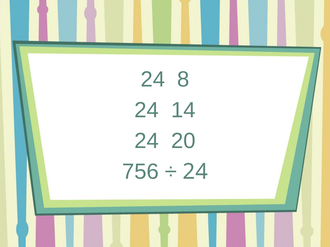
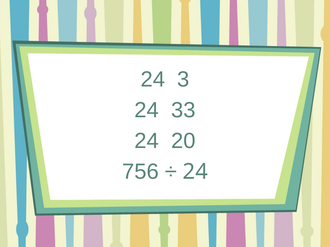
8: 8 -> 3 (183, 80)
14: 14 -> 33 (183, 110)
